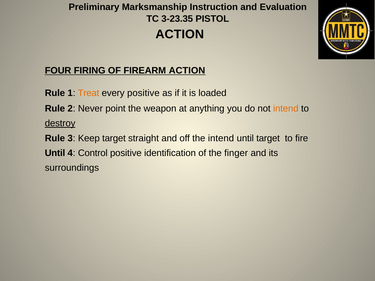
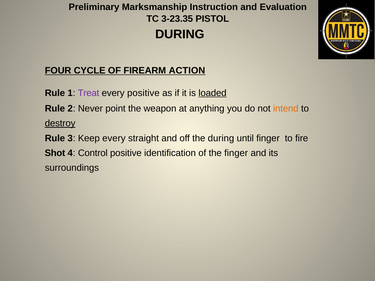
ACTION: ACTION -> DURING (180, 34)
FIRING: FIRING -> CYCLE (90, 71)
Treat colour: orange -> purple (89, 93)
loaded underline: none -> present (212, 93)
Keep target: target -> every (114, 138)
the intend: intend -> during (221, 138)
until target: target -> finger (268, 138)
Until: Until -> Shot (55, 153)
